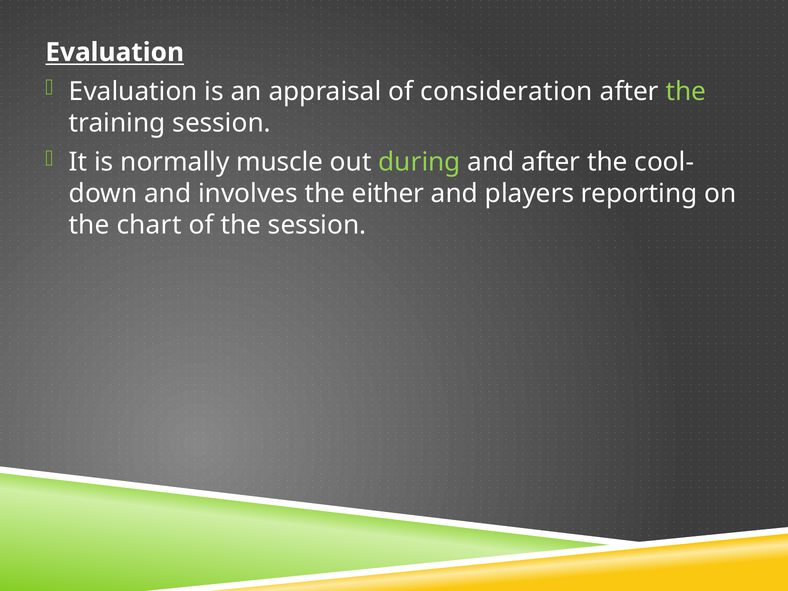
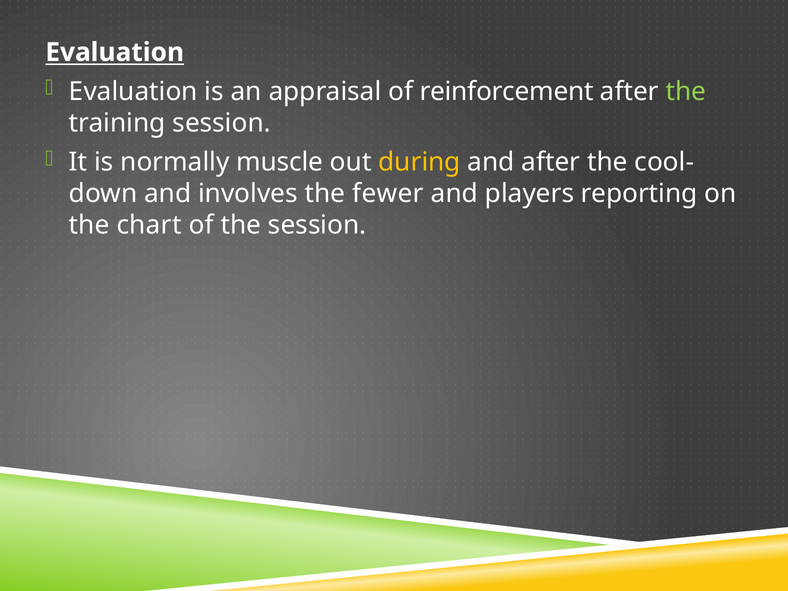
consideration: consideration -> reinforcement (507, 92)
during colour: light green -> yellow (419, 162)
either: either -> fewer (388, 194)
